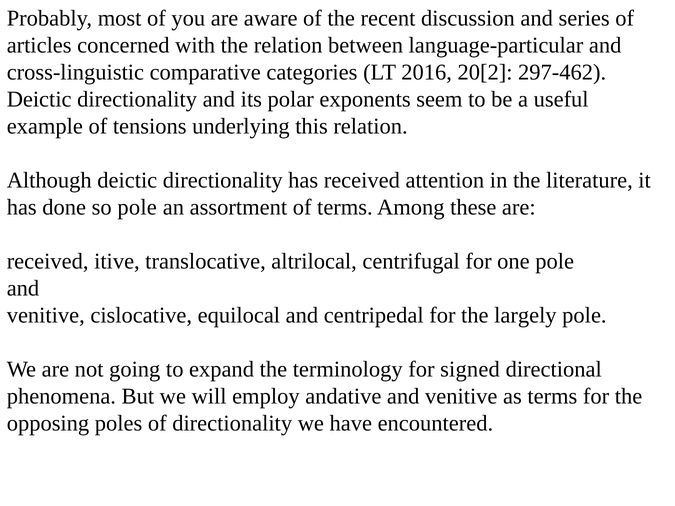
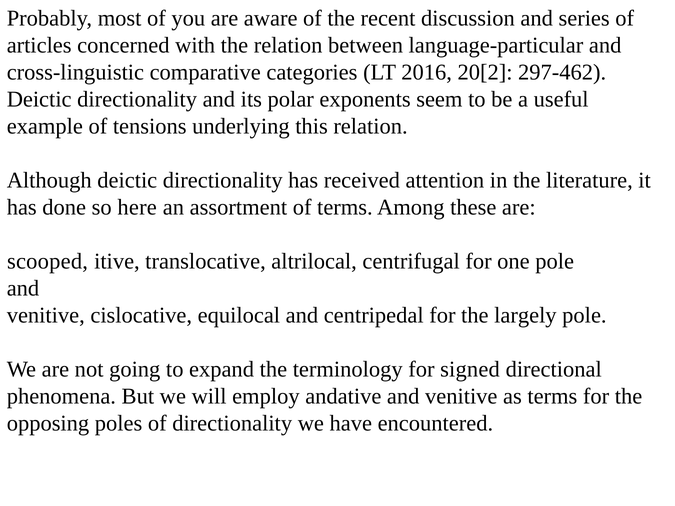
so pole: pole -> here (137, 207)
received: received -> scooped (48, 261)
